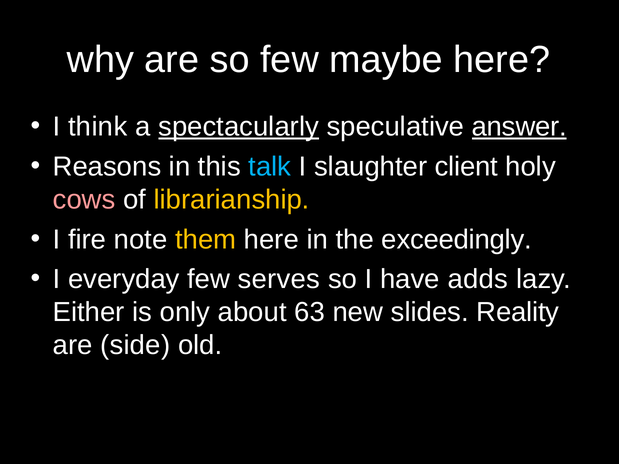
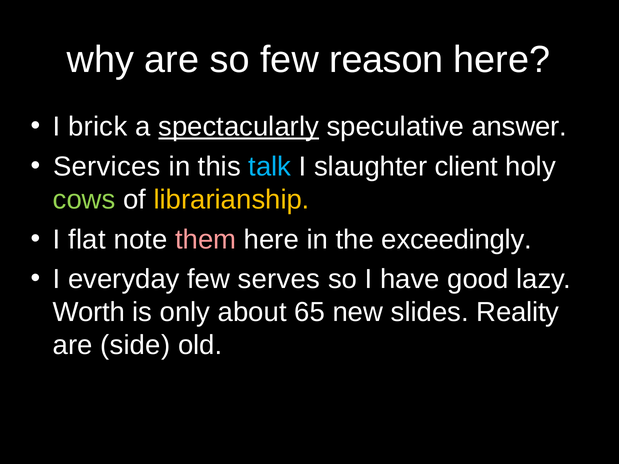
maybe: maybe -> reason (386, 60)
think: think -> brick (98, 127)
answer underline: present -> none (519, 127)
Reasons: Reasons -> Services (107, 167)
cows colour: pink -> light green (84, 200)
fire: fire -> flat (87, 240)
them colour: yellow -> pink (206, 240)
adds: adds -> good (478, 279)
Either: Either -> Worth (89, 312)
63: 63 -> 65 (310, 312)
